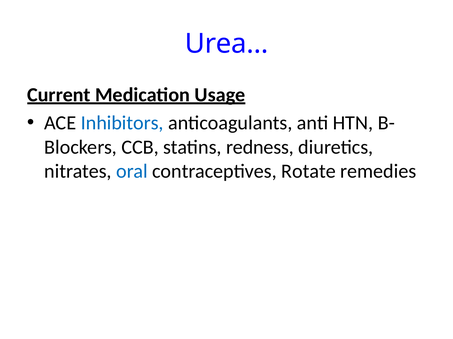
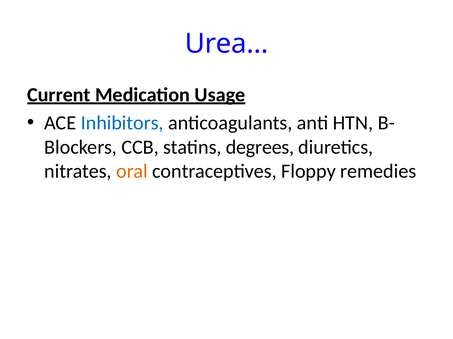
redness: redness -> degrees (260, 147)
oral colour: blue -> orange (132, 172)
Rotate: Rotate -> Floppy (309, 172)
